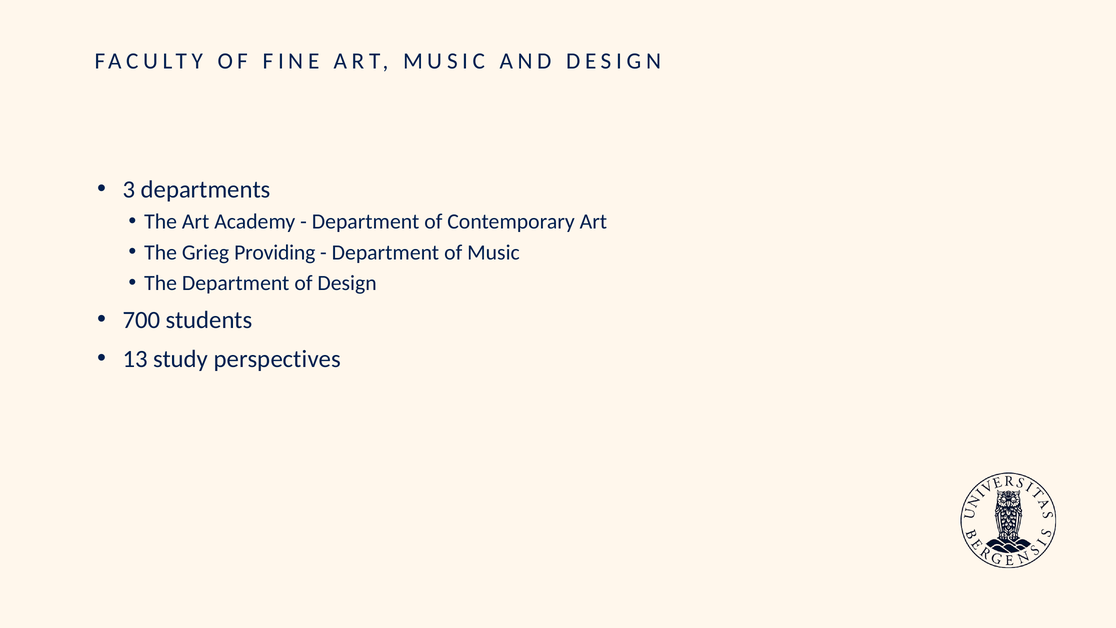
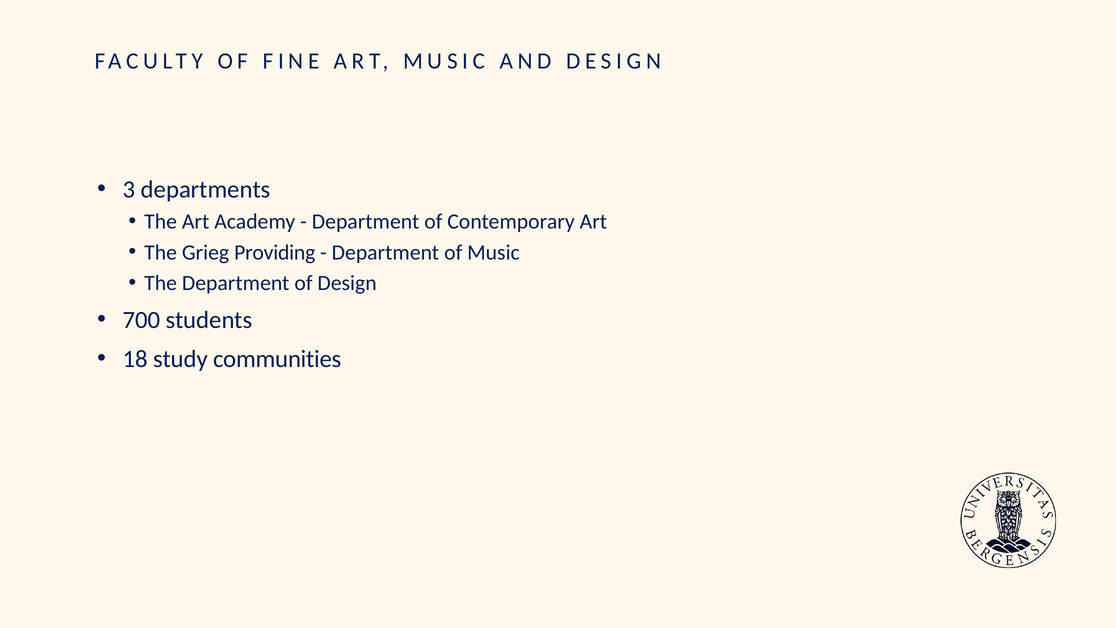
13: 13 -> 18 (135, 359)
perspectives: perspectives -> communities (277, 359)
